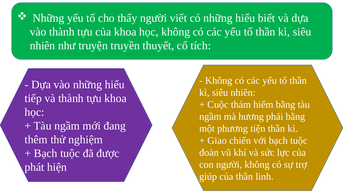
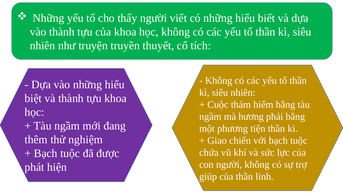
tiếp: tiếp -> biệt (33, 98)
đoàn: đoàn -> chứa (209, 153)
